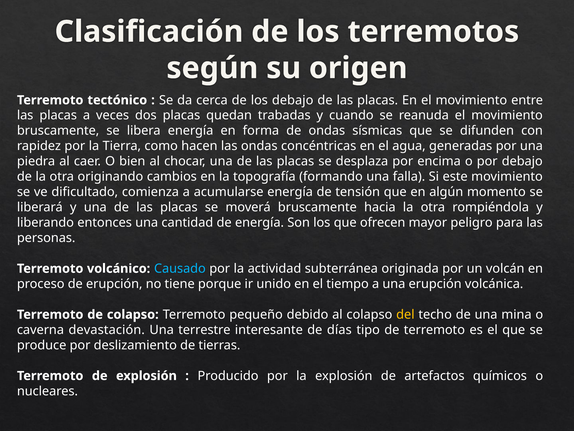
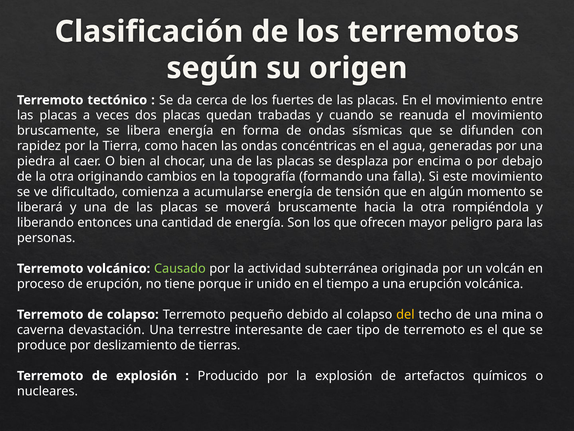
los debajo: debajo -> fuertes (293, 100)
Causado colour: light blue -> light green (180, 268)
de días: días -> caer (339, 330)
